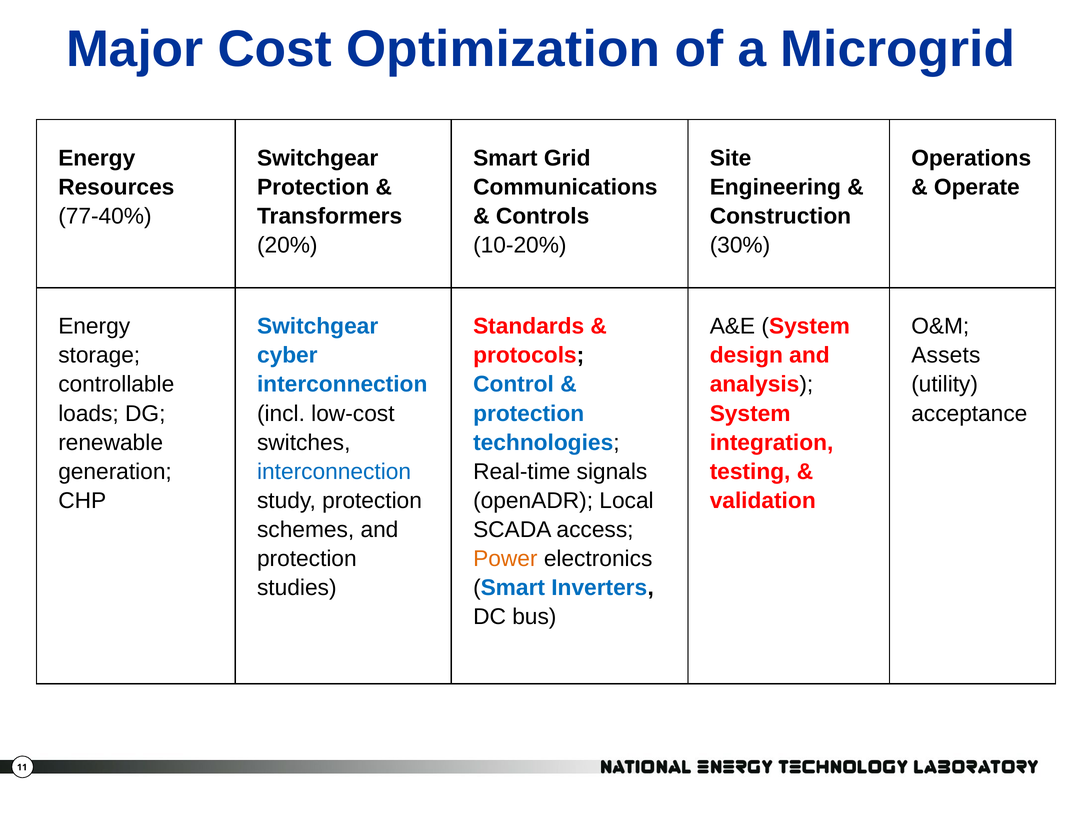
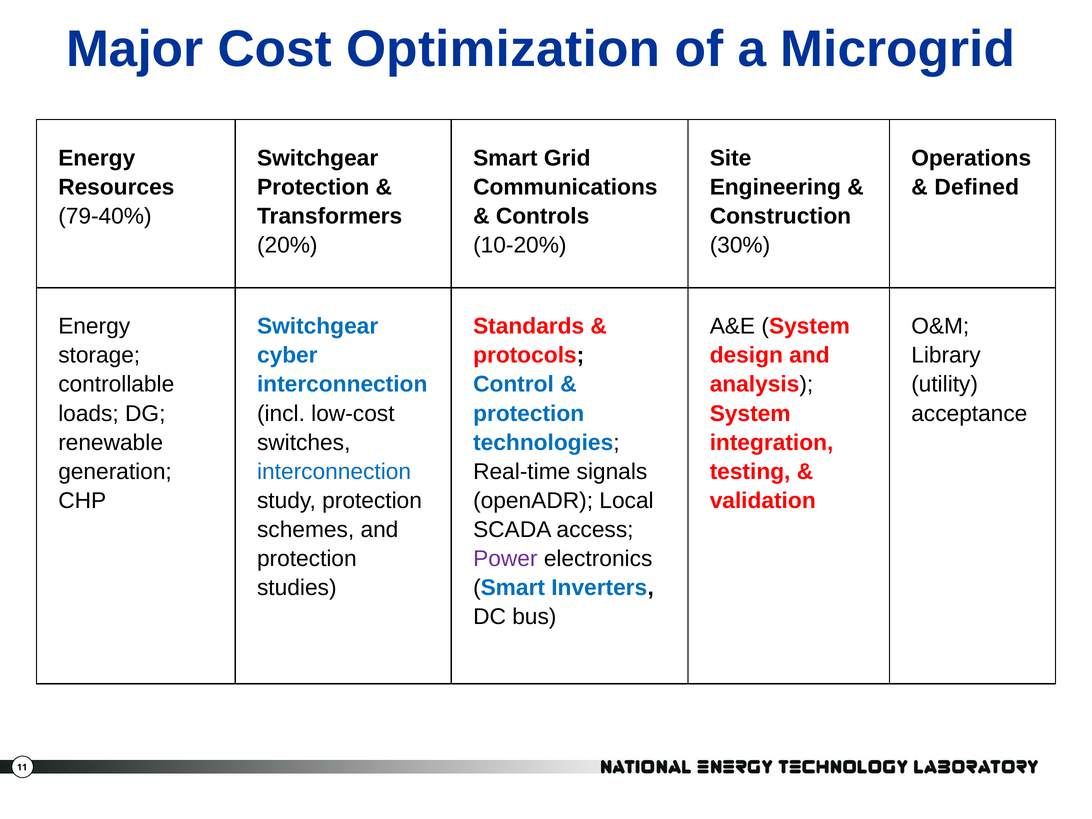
Operate: Operate -> Defined (977, 187)
77-40%: 77-40% -> 79-40% (105, 216)
Assets: Assets -> Library (946, 355)
Power colour: orange -> purple (505, 559)
